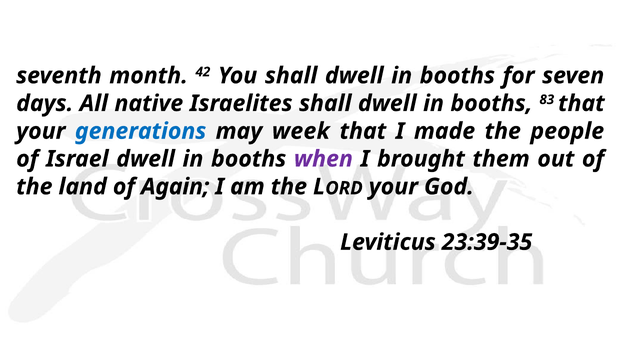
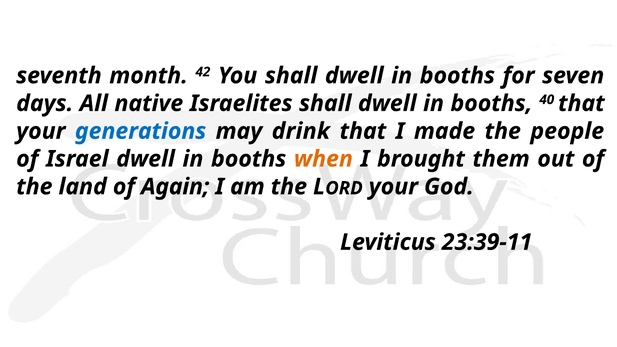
83: 83 -> 40 (547, 100)
week: week -> drink (301, 131)
when colour: purple -> orange (323, 159)
23:39-35: 23:39-35 -> 23:39-11 (487, 242)
